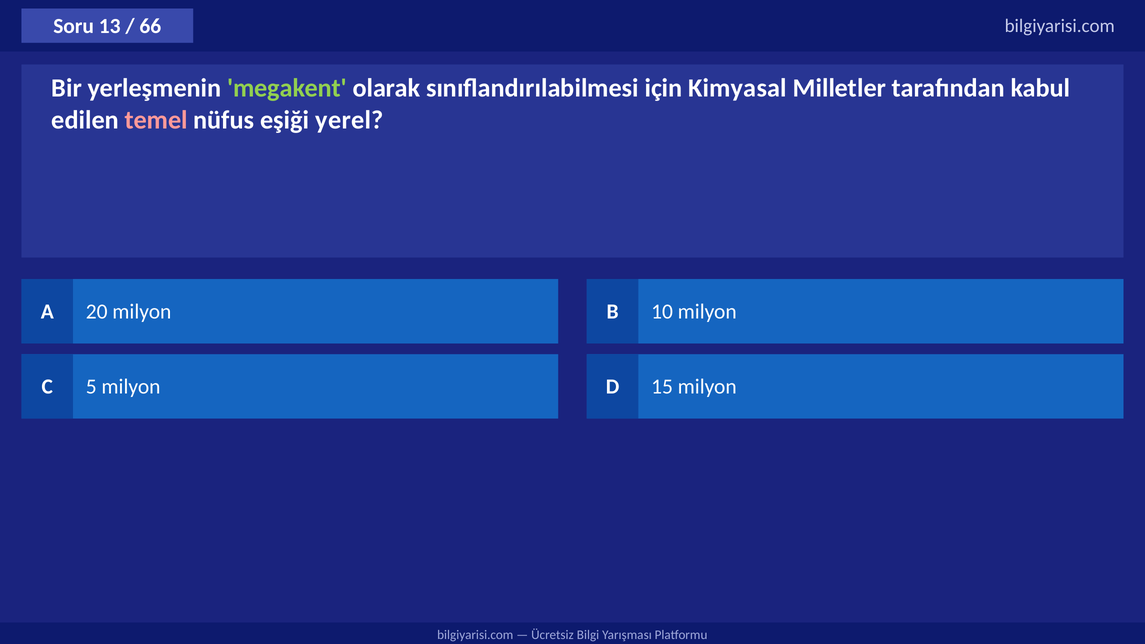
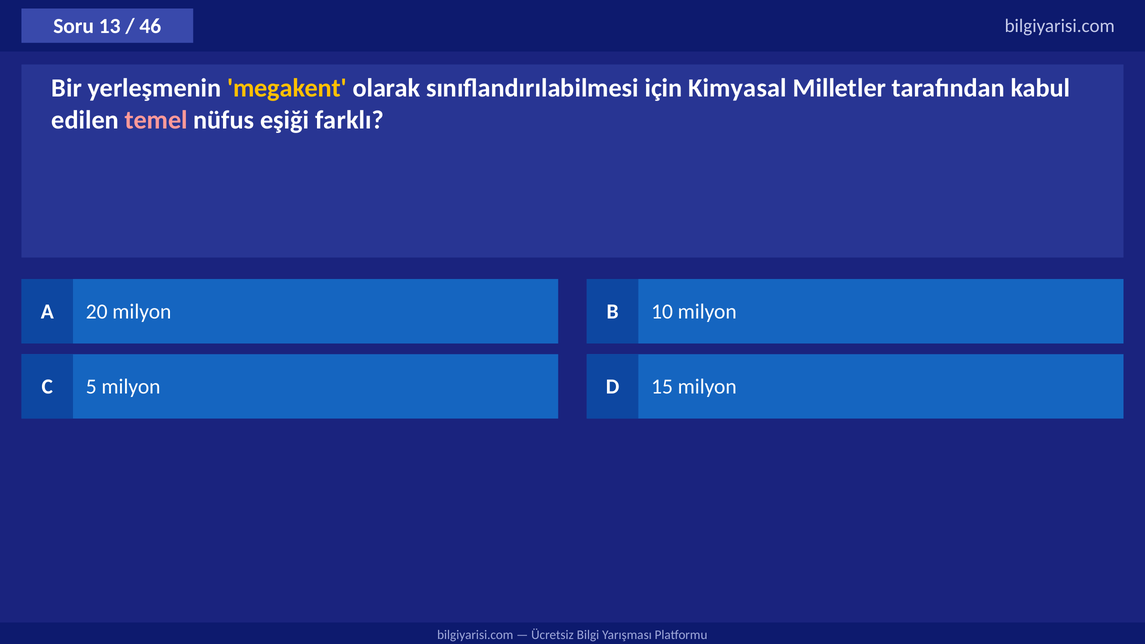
66: 66 -> 46 (150, 26)
megakent colour: light green -> yellow (287, 88)
yerel: yerel -> farklı (350, 120)
